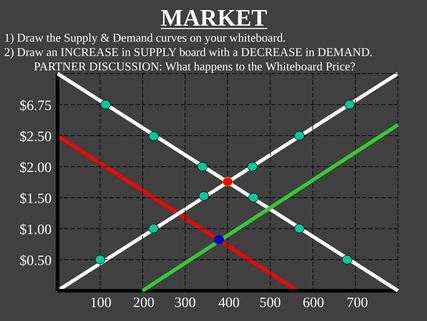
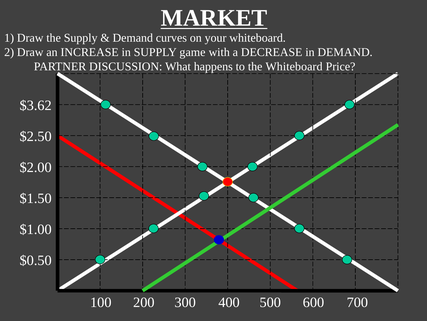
board: board -> game (192, 52)
$6.75: $6.75 -> $3.62 (36, 105)
